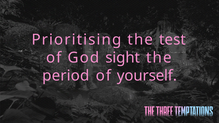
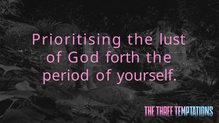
test: test -> lust (172, 40)
sight: sight -> forth (123, 58)
